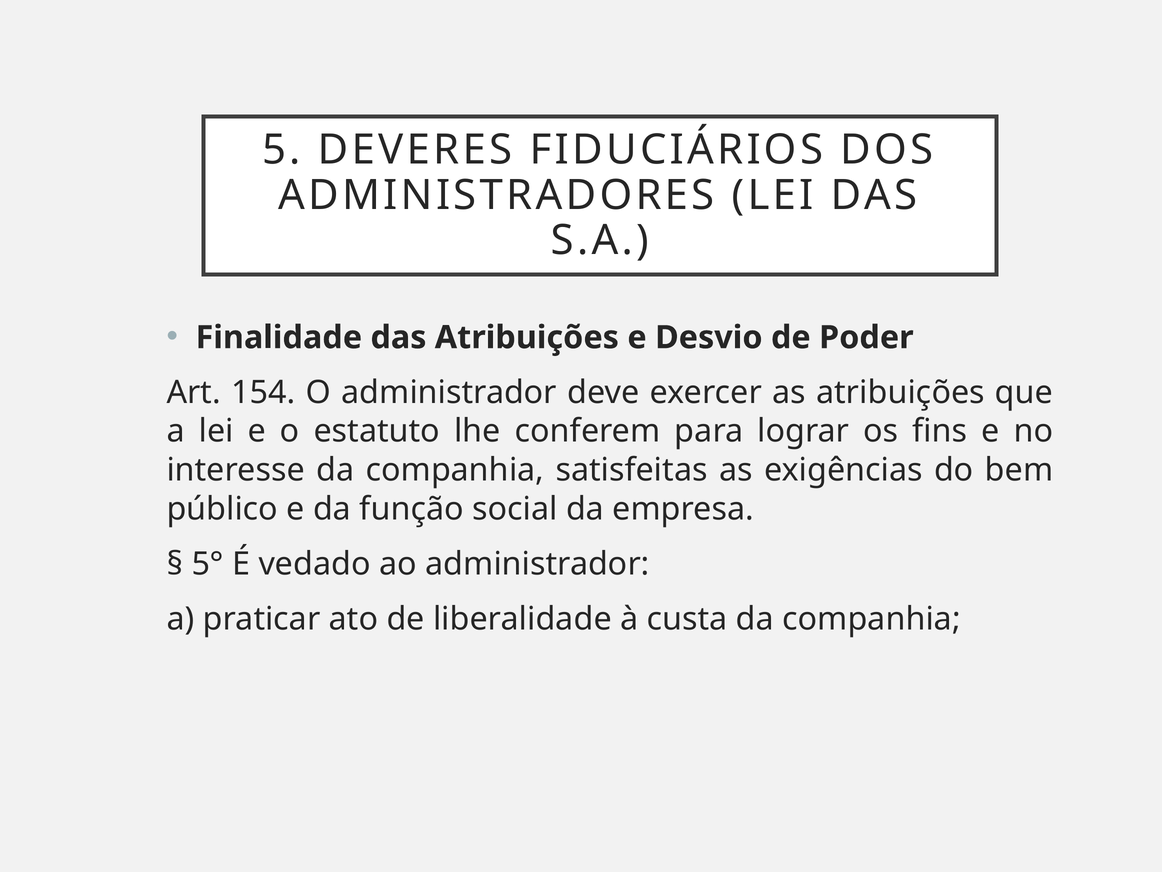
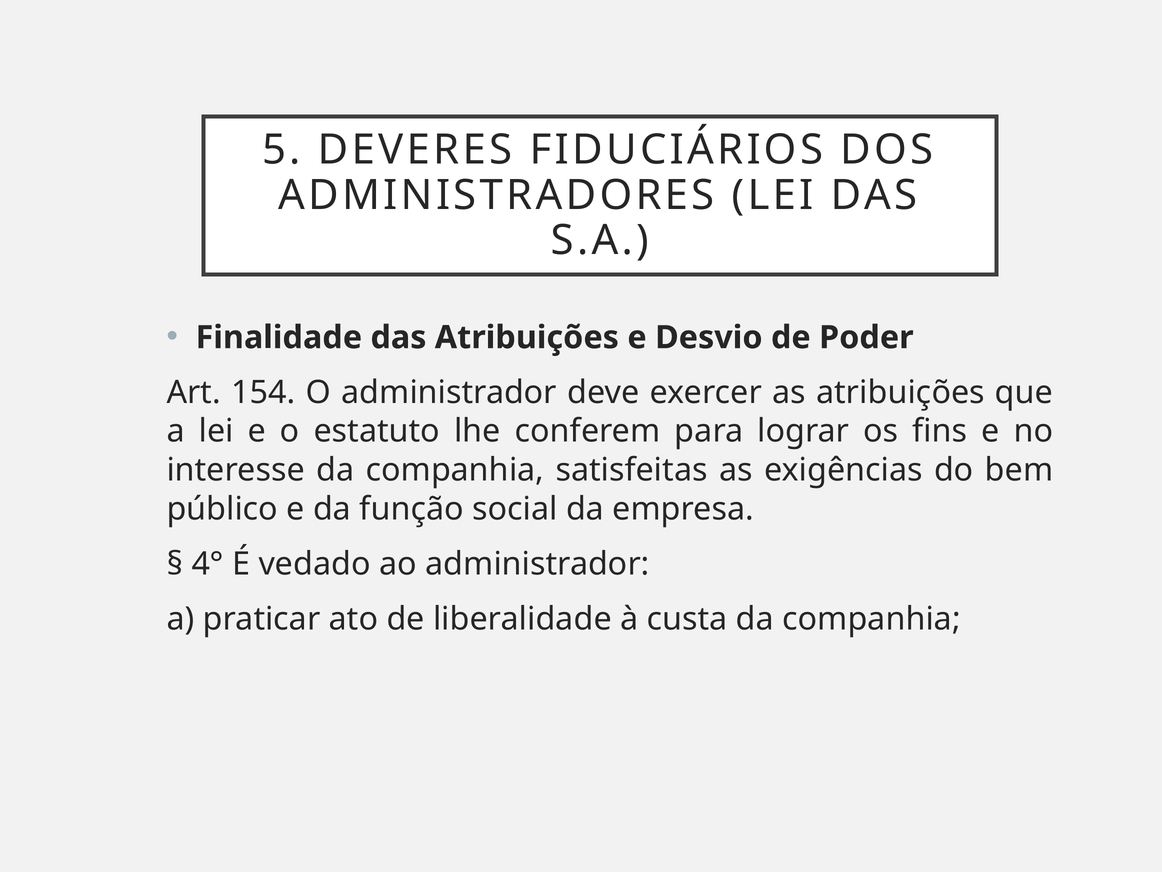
5°: 5° -> 4° (208, 564)
